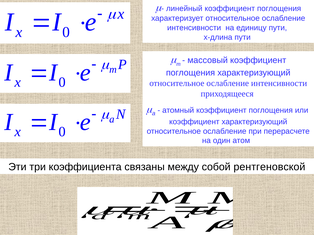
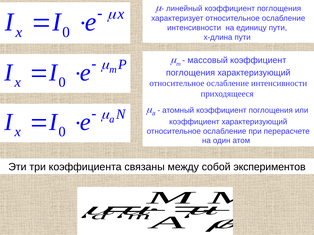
рентгеновской: рентгеновской -> экспериментов (270, 167)
